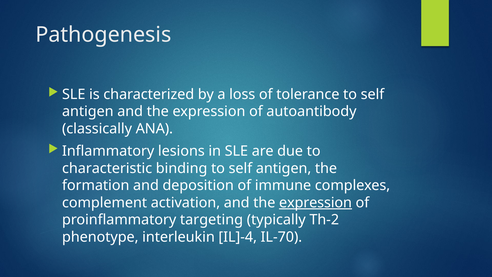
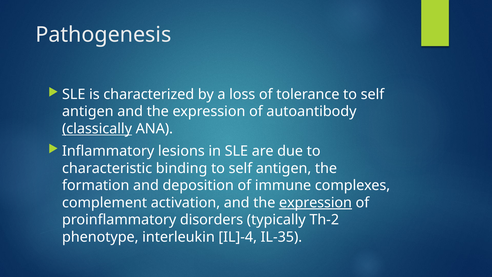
classically underline: none -> present (97, 129)
targeting: targeting -> disorders (212, 220)
IL-70: IL-70 -> IL-35 (281, 237)
